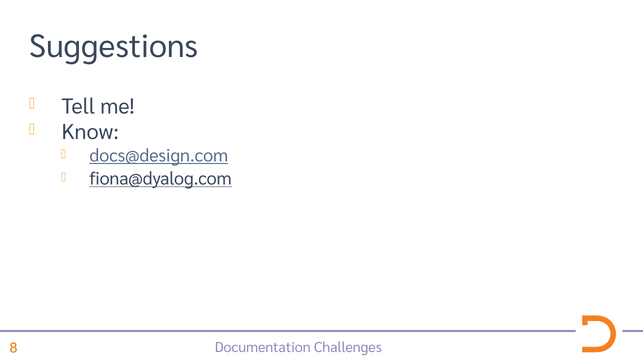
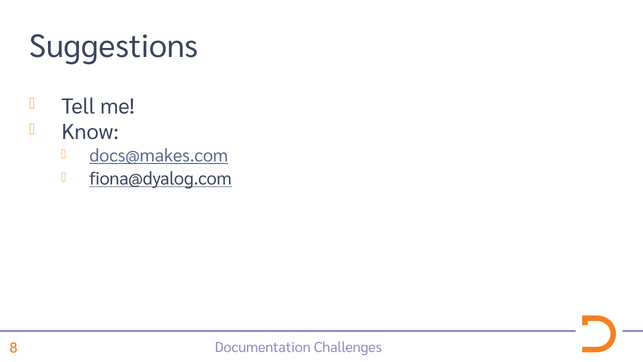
docs@design.com: docs@design.com -> docs@makes.com (159, 156)
